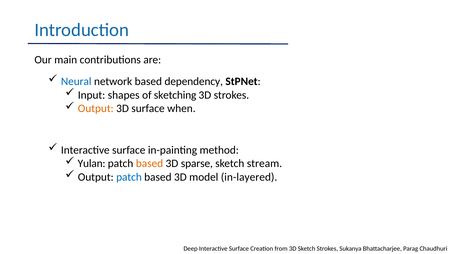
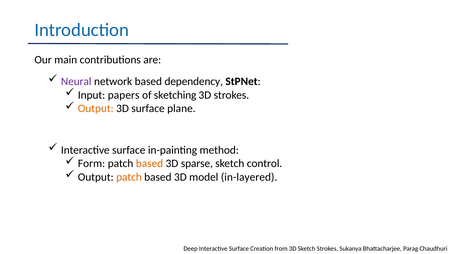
Neural colour: blue -> purple (76, 81)
shapes: shapes -> papers (124, 95)
when: when -> plane (181, 108)
Yulan: Yulan -> Form (92, 163)
stream: stream -> control (265, 163)
patch colour: blue -> orange (129, 177)
